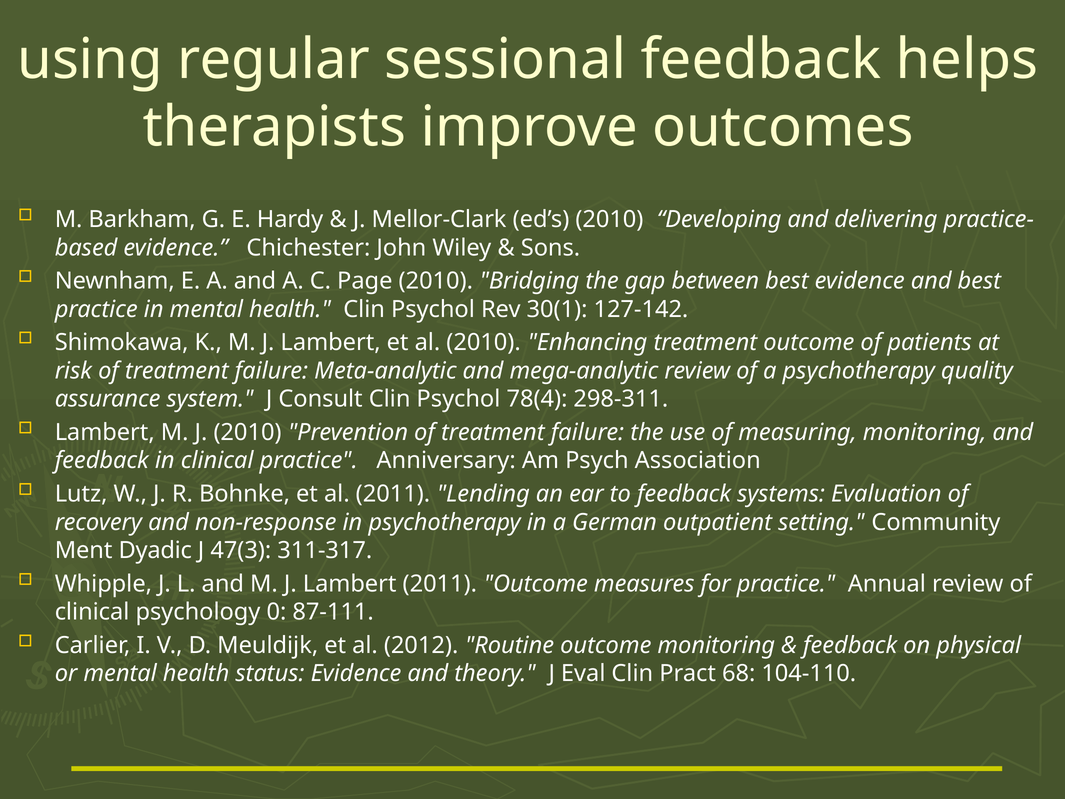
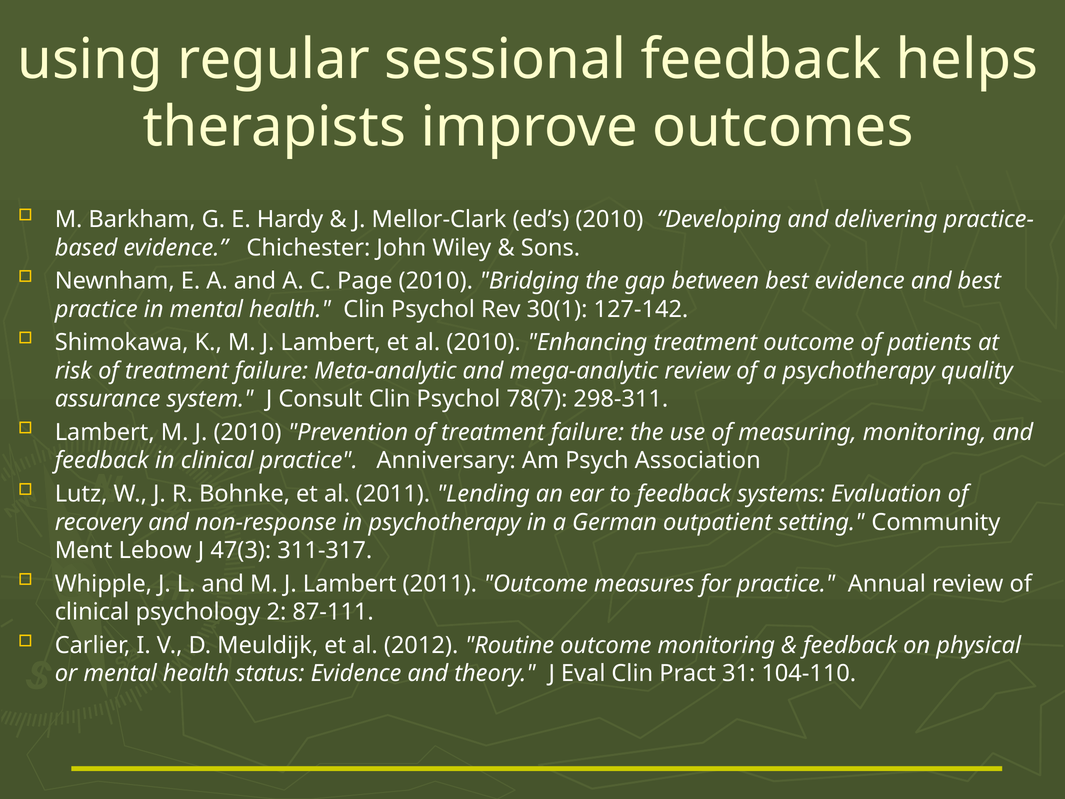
78(4: 78(4 -> 78(7 (537, 399)
Dyadic: Dyadic -> Lebow (155, 550)
0: 0 -> 2 (276, 612)
68: 68 -> 31 (739, 673)
